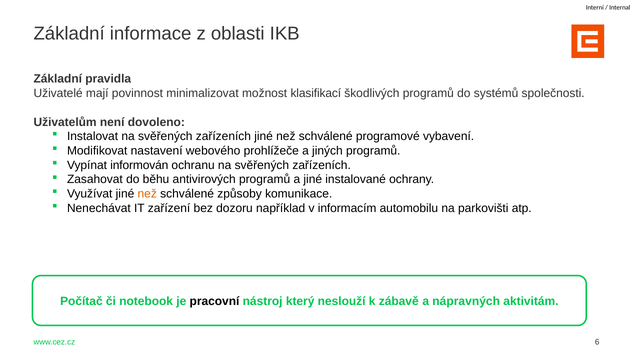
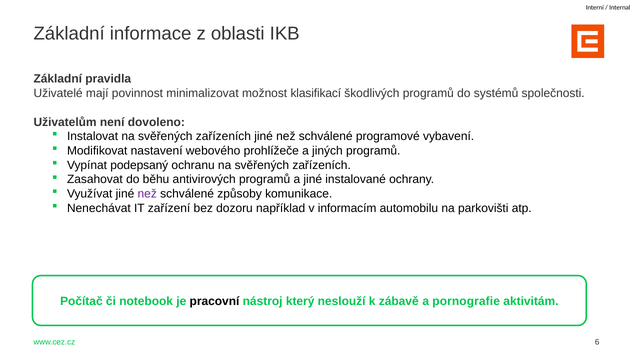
informován: informován -> podepsaný (139, 165)
než colour: orange -> purple (147, 194)
nápravných: nápravných -> pornografie (466, 301)
